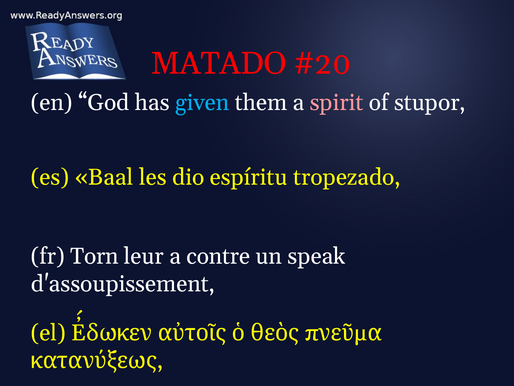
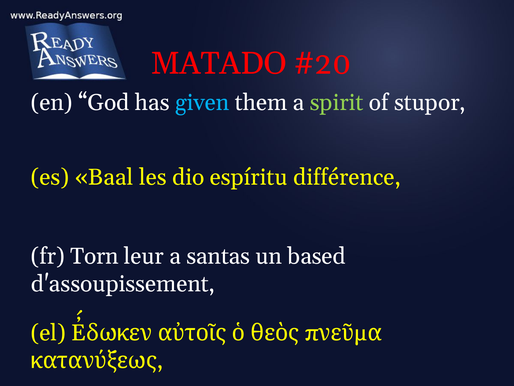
spirit colour: pink -> light green (337, 102)
tropezado: tropezado -> différence (347, 177)
contre: contre -> santas (218, 256)
speak: speak -> based (317, 256)
